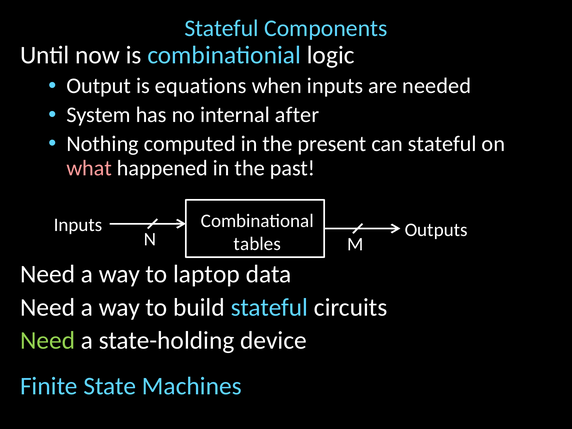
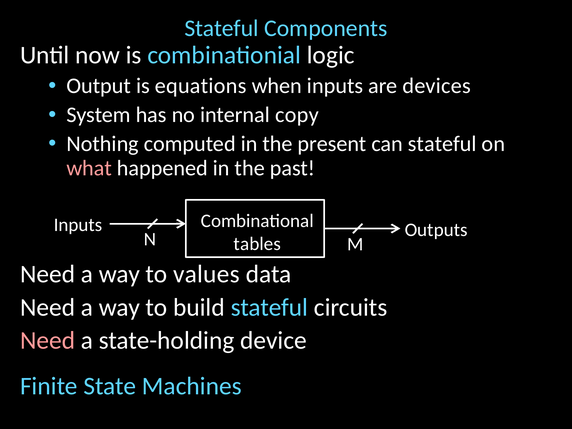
needed: needed -> devices (437, 86)
after: after -> copy (297, 115)
laptop: laptop -> values (206, 274)
Need colour: light green -> pink (48, 341)
